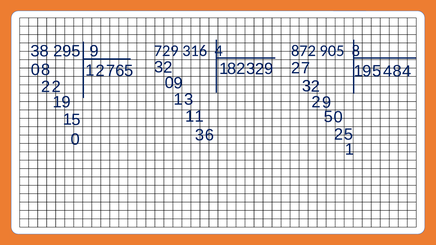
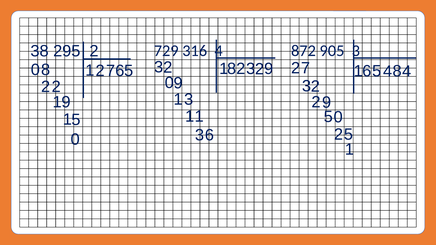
295 9: 9 -> 2 (94, 51)
905 8: 8 -> 3 (356, 51)
9: 9 -> 6 (367, 71)
